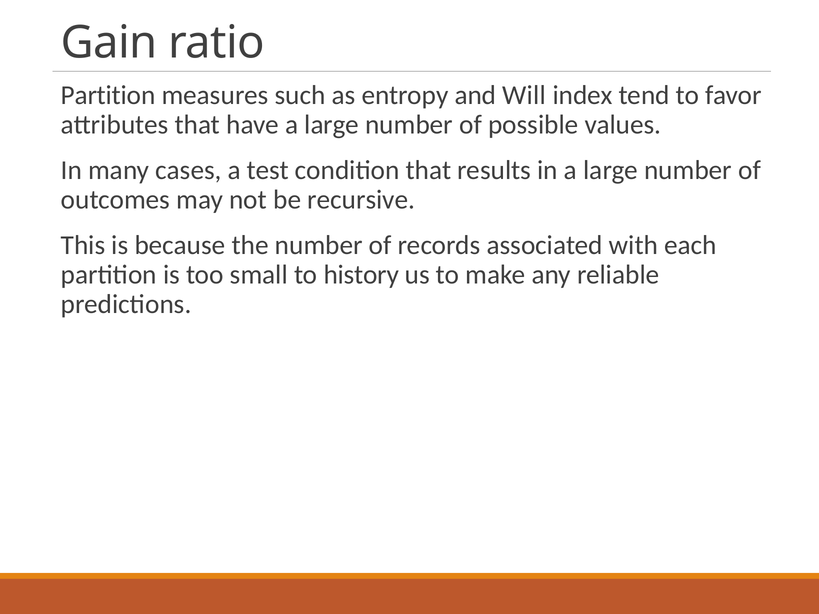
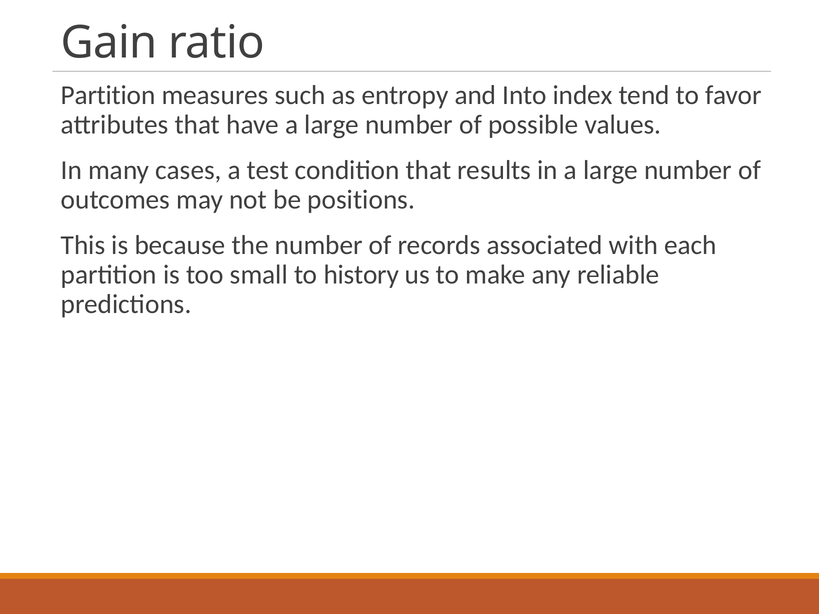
Will: Will -> Into (525, 95)
recursive: recursive -> positions (361, 200)
